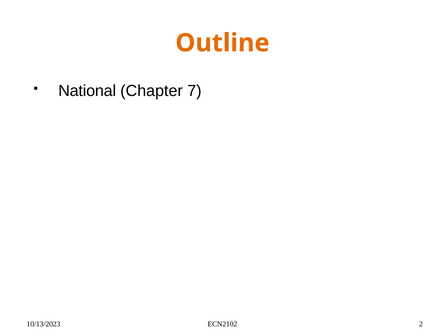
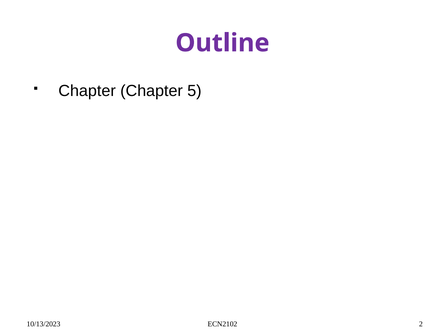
Outline colour: orange -> purple (222, 43)
National: National -> Chapter (87, 91)
7: 7 -> 5 (194, 91)
